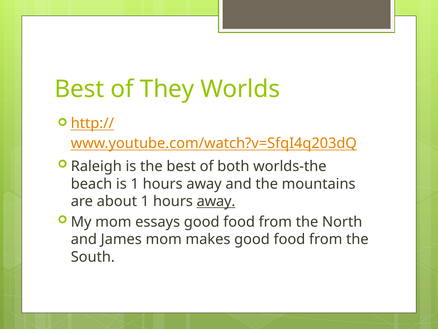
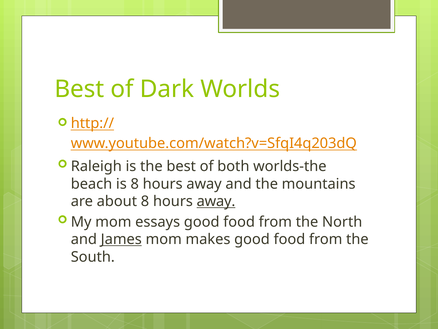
They: They -> Dark (167, 89)
is 1: 1 -> 8 (135, 184)
about 1: 1 -> 8 (145, 201)
James underline: none -> present (121, 239)
